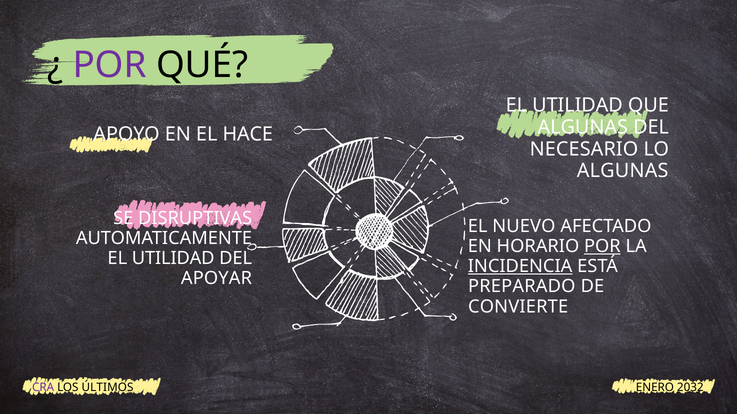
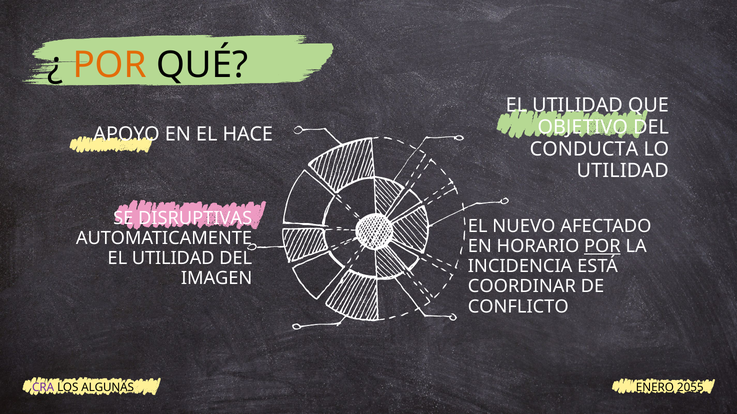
POR colour: purple -> orange (110, 65)
ALGUNAS: ALGUNAS -> OBJETIVO (583, 127)
NECESARIO: NECESARIO -> CONDUCTA (584, 149)
ALGUNAS: ALGUNAS -> UTILIDAD (623, 171)
INCIDENCIA underline: present -> none (520, 267)
APOYAR: APOYAR -> IMAGEN (217, 279)
PREPARADO: PREPARADO -> COORDINAR (522, 287)
CONVIERTE: CONVIERTE -> CONFLICTO (518, 307)
ÚLTIMOS: ÚLTIMOS -> ALGUNAS (108, 388)
2032: 2032 -> 2055 (690, 388)
